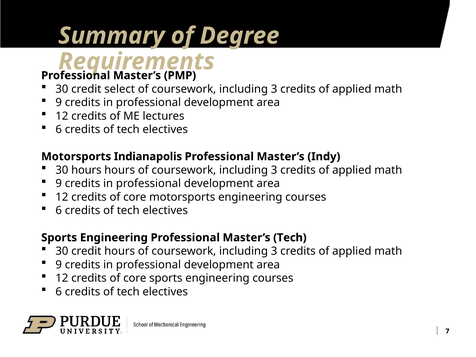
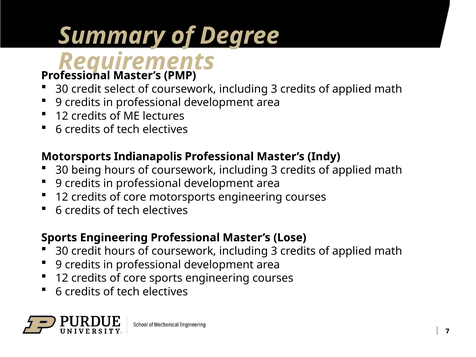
30 hours: hours -> being (86, 170)
Master’s Tech: Tech -> Lose (290, 238)
